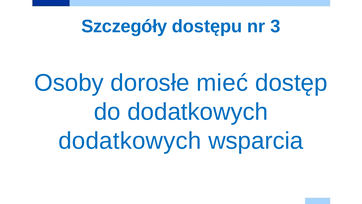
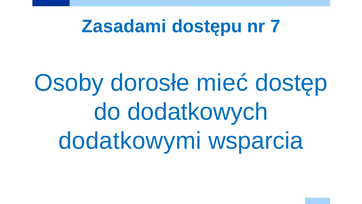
Szczegóły: Szczegóły -> Zasadami (124, 26)
3: 3 -> 7 (275, 26)
dodatkowych: dodatkowych -> dodatkowymi (130, 141)
